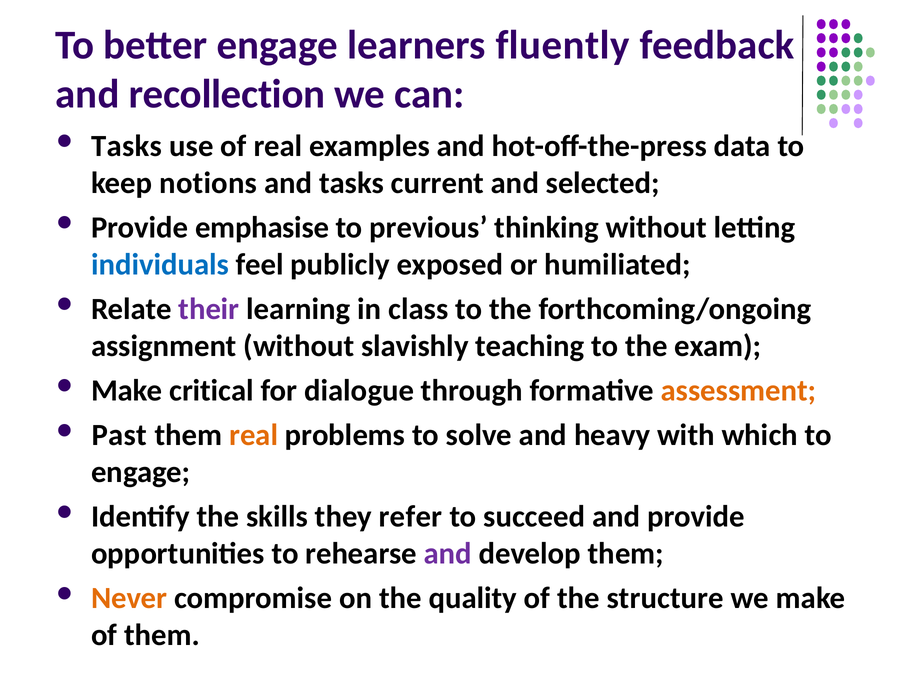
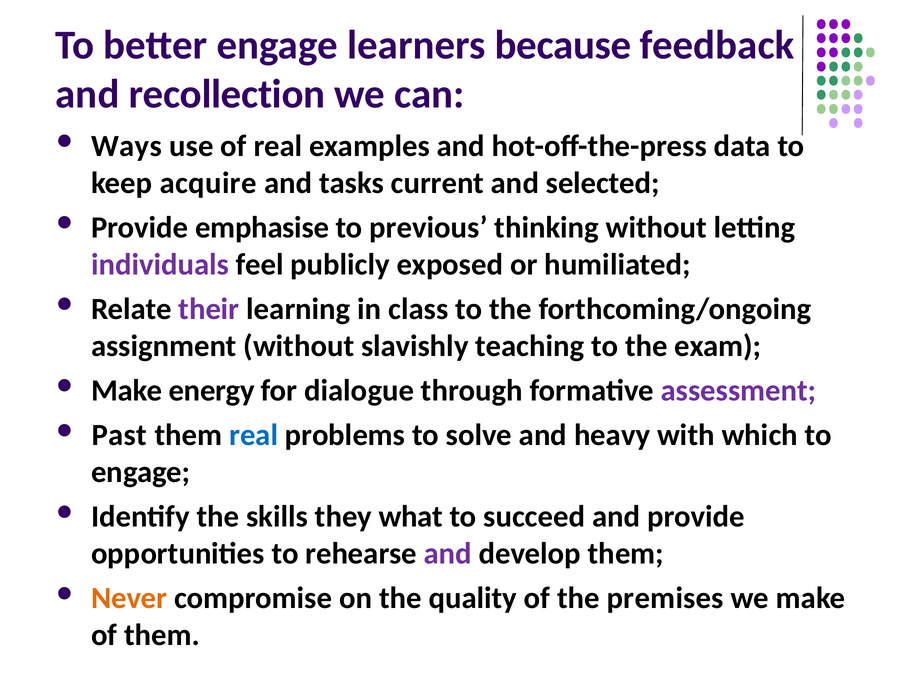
fluently: fluently -> because (563, 45)
Tasks: Tasks -> Ways (127, 146)
notions: notions -> acquire (208, 183)
individuals colour: blue -> purple (160, 264)
critical: critical -> energy (212, 390)
assessment colour: orange -> purple (739, 390)
real colour: orange -> blue (254, 435)
refer: refer -> what (411, 516)
structure: structure -> premises (665, 598)
